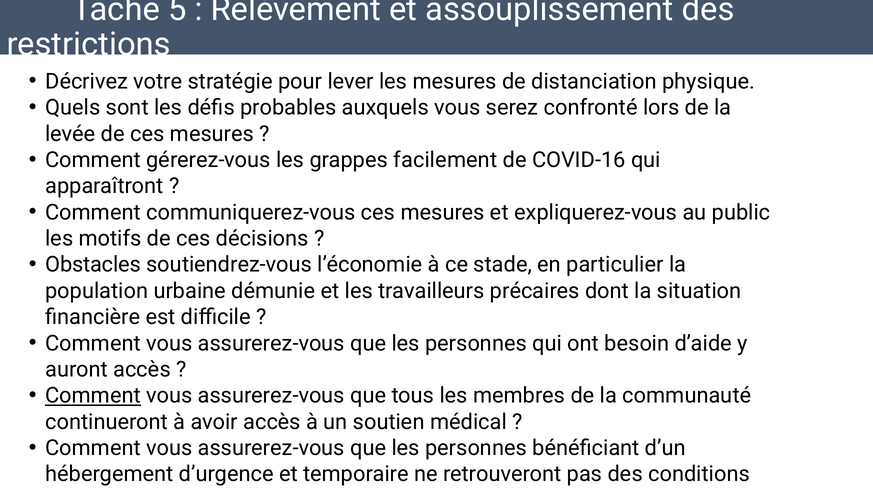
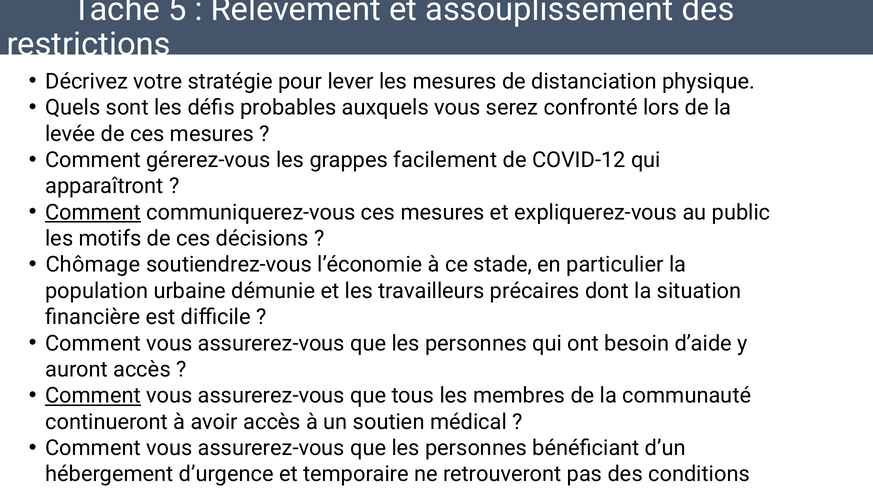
COVID‑16: COVID‑16 -> COVID‑12 (579, 160)
Comment underline: none -> present (93, 212)
Obstacles: Obstacles -> Chômage (93, 265)
